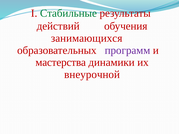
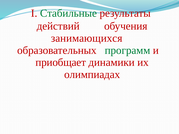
программ colour: purple -> green (128, 50)
мастерства: мастерства -> приобщает (61, 62)
внеурочной: внеурочной -> олимпиадах (92, 75)
